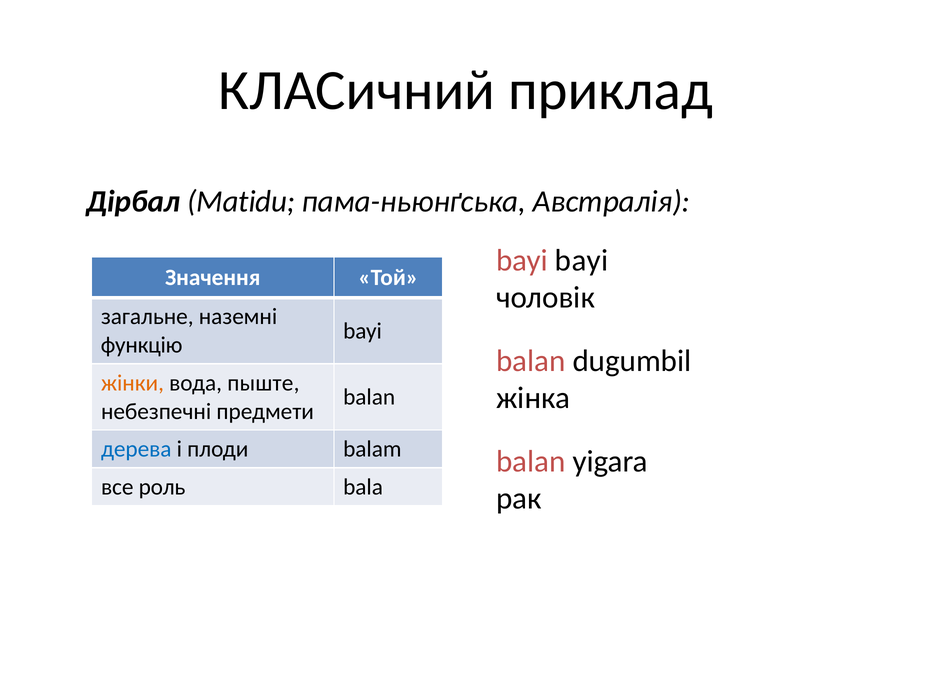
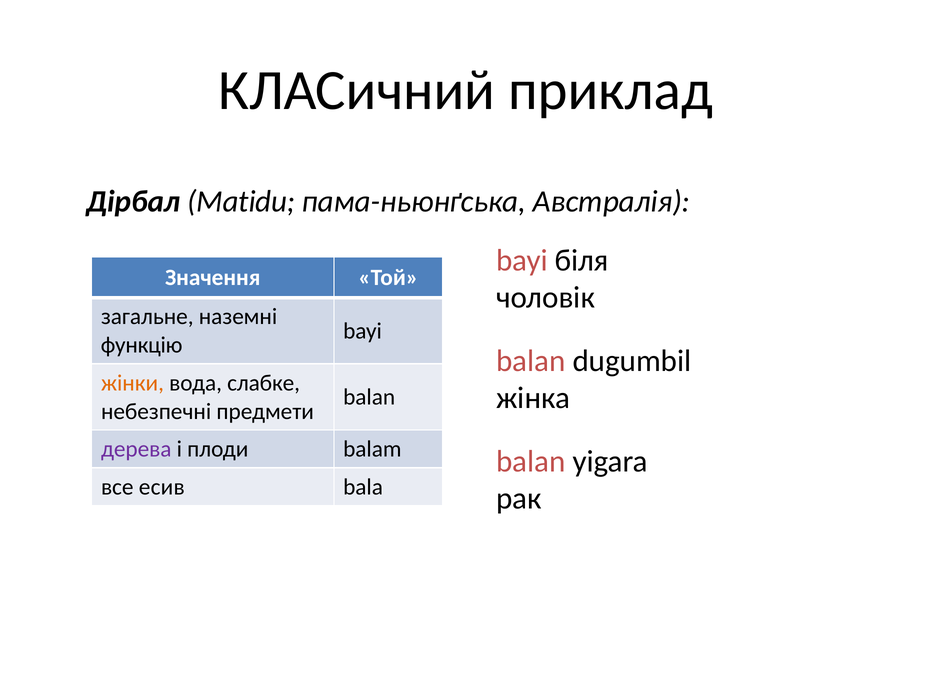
bayi bayi: bayi -> біля (582, 260)
пыште: пыште -> слабке (264, 383)
дерева colour: blue -> purple (136, 449)
роль: роль -> есив (162, 487)
